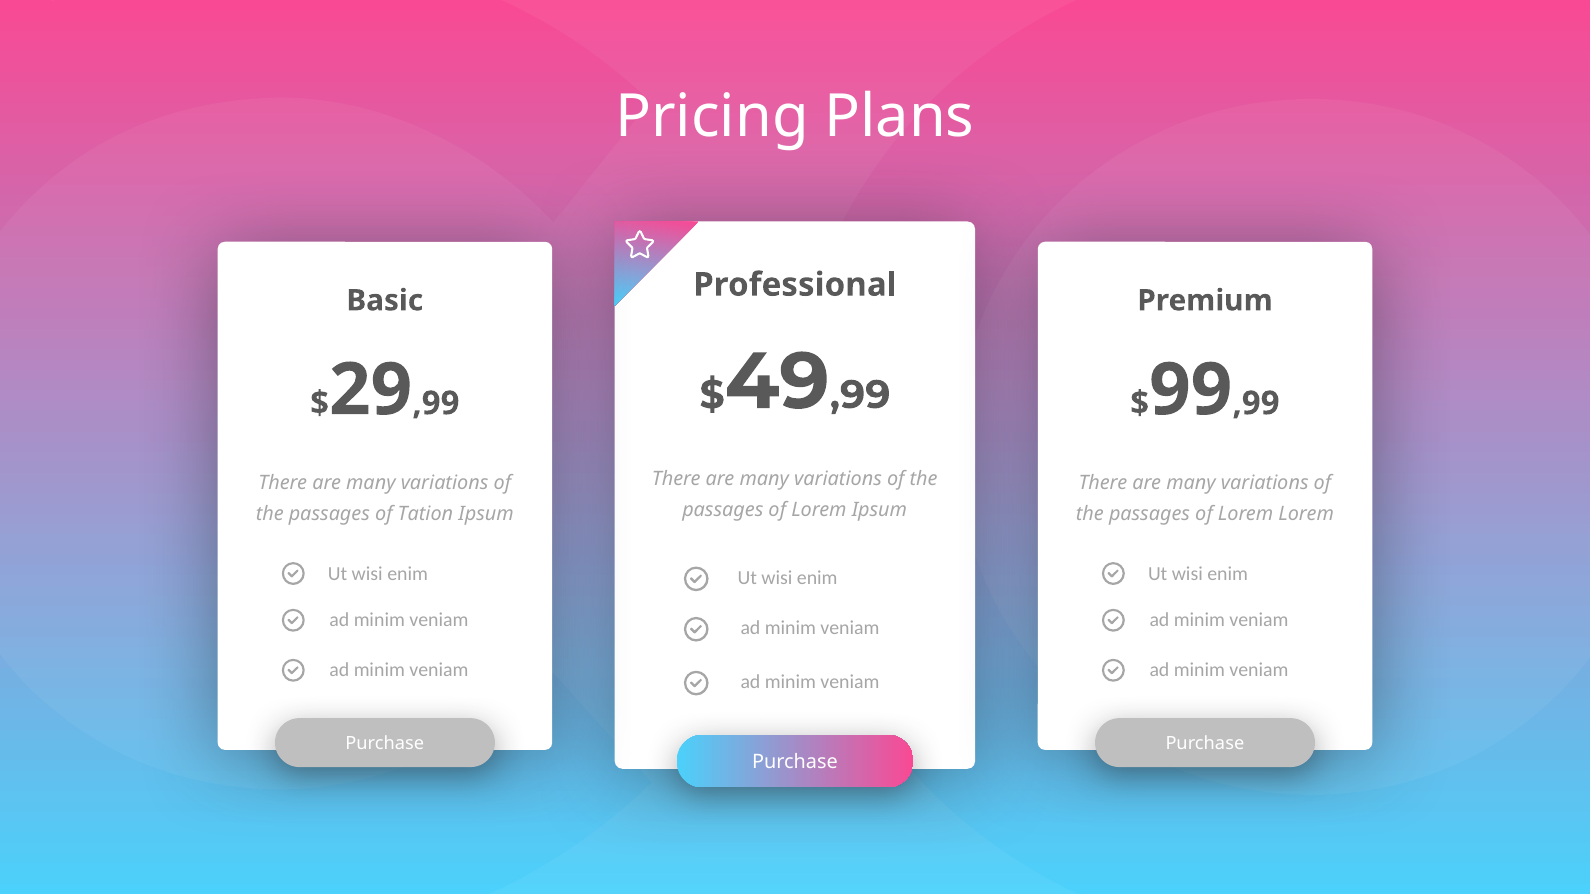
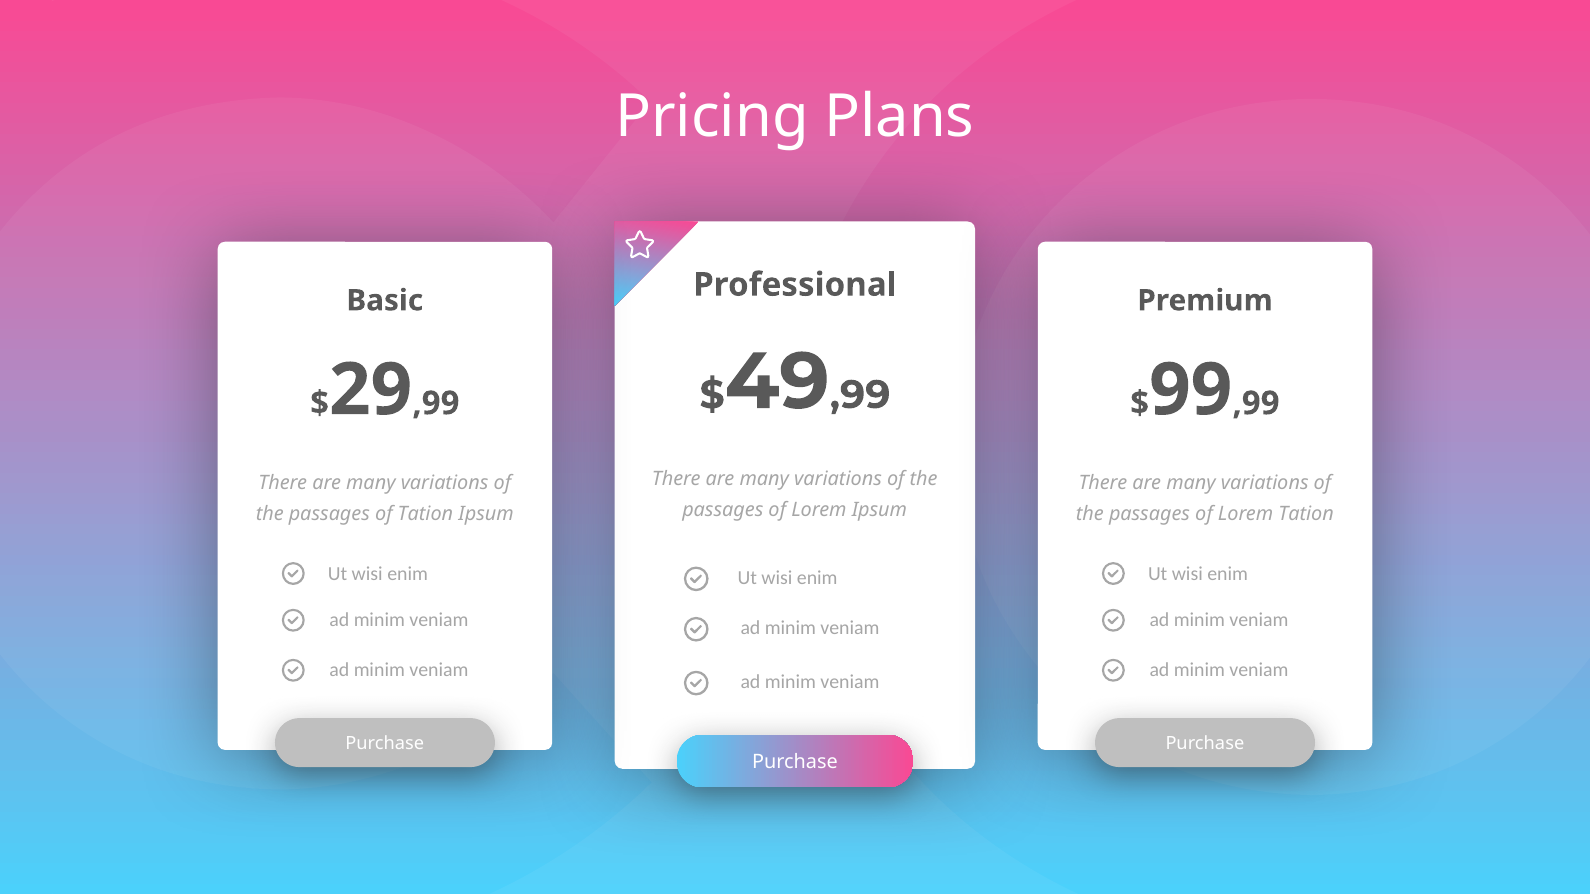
Lorem Lorem: Lorem -> Tation (1306, 514)
